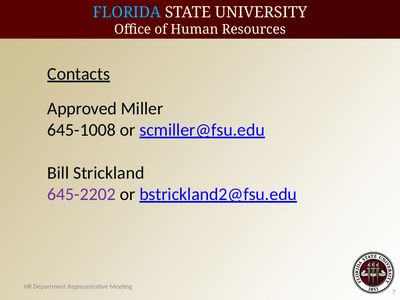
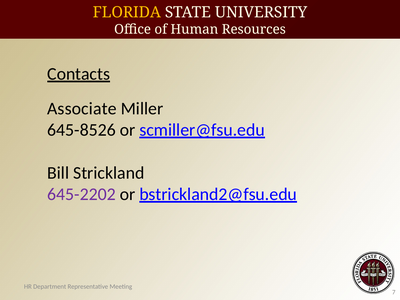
FLORIDA colour: light blue -> yellow (127, 12)
Approved: Approved -> Associate (82, 109)
645-1008: 645-1008 -> 645-8526 (81, 130)
